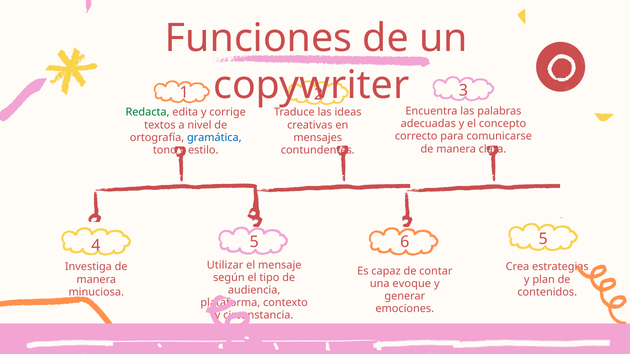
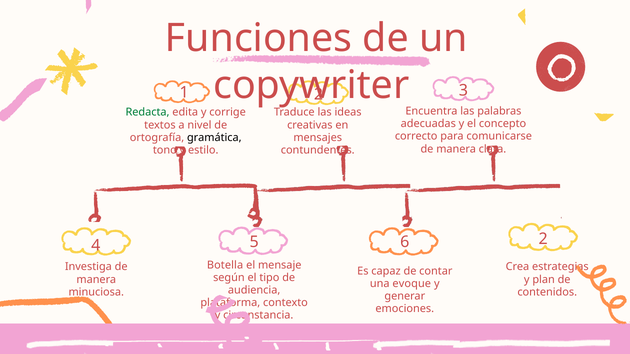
gramática colour: blue -> black (214, 138)
4 5: 5 -> 2 (543, 239)
Utilizar: Utilizar -> Botella (225, 265)
